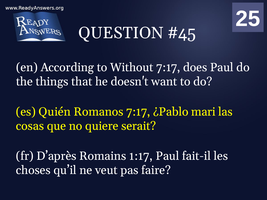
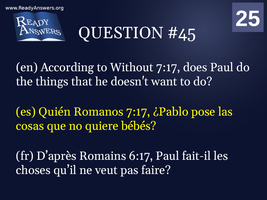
mari: mari -> pose (203, 112)
serait: serait -> bébés (139, 126)
1:17: 1:17 -> 6:17 (141, 156)
